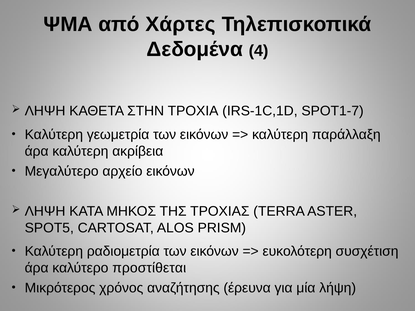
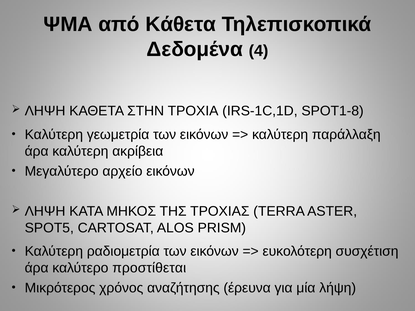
Χάρτες: Χάρτες -> Κάθετα (181, 24)
SPOT1-7: SPOT1-7 -> SPOT1-8 (333, 111)
